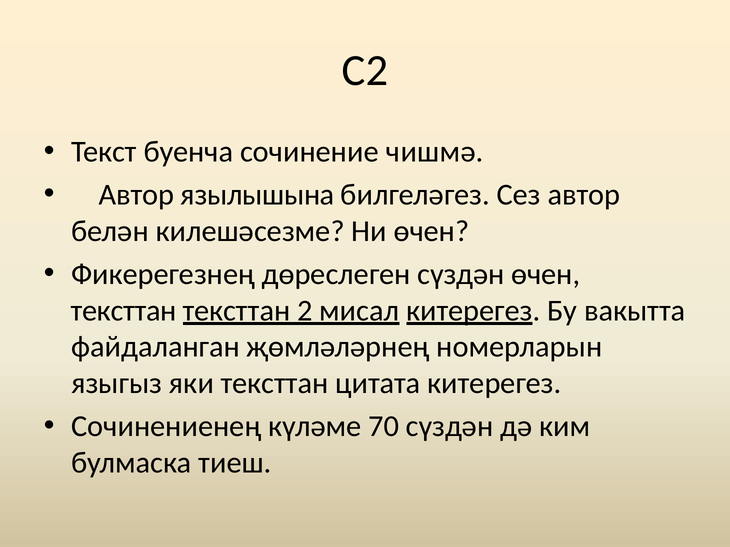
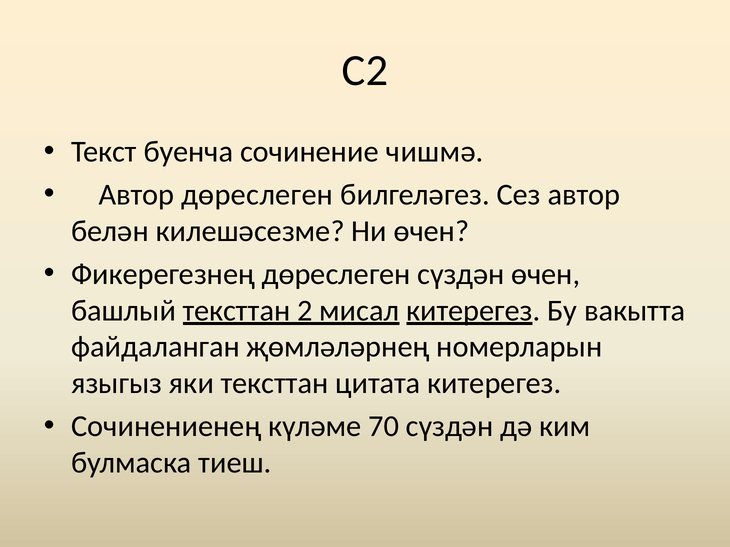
Автор язылышына: язылышына -> дөреслеген (257, 195)
тексттан: тексттан -> башлый (124, 311)
